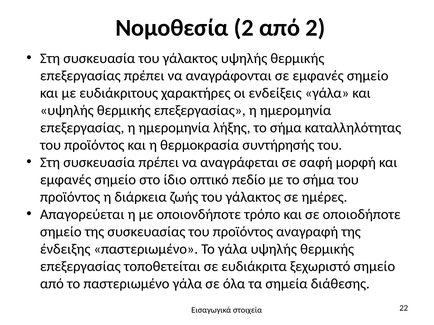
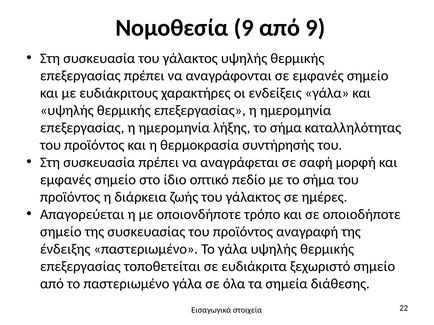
Νομοθεσία 2: 2 -> 9 (244, 28)
από 2: 2 -> 9 (315, 28)
